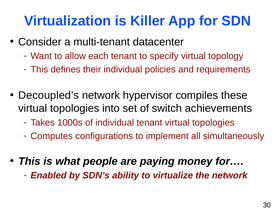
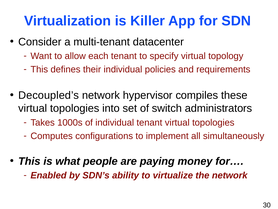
achievements: achievements -> administrators (219, 108)
